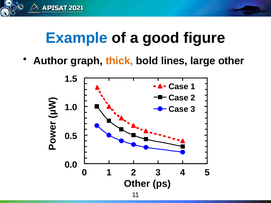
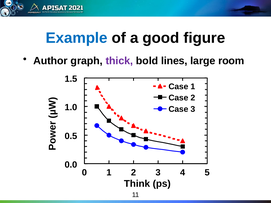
thick colour: orange -> purple (119, 61)
large other: other -> room (231, 61)
Other: Other -> Think (137, 184)
